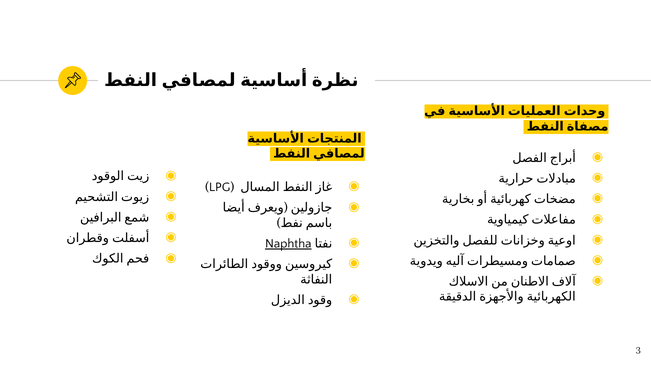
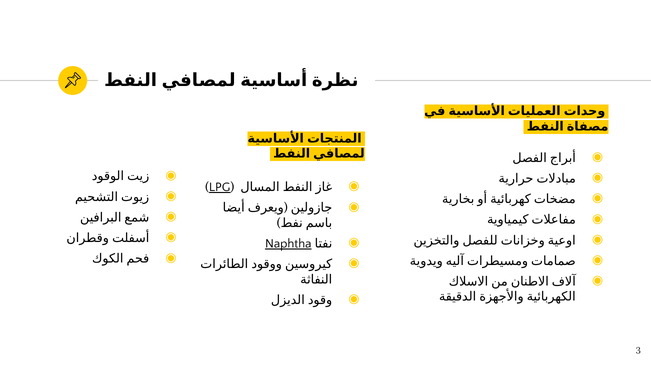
LPG underline: none -> present (220, 187)
